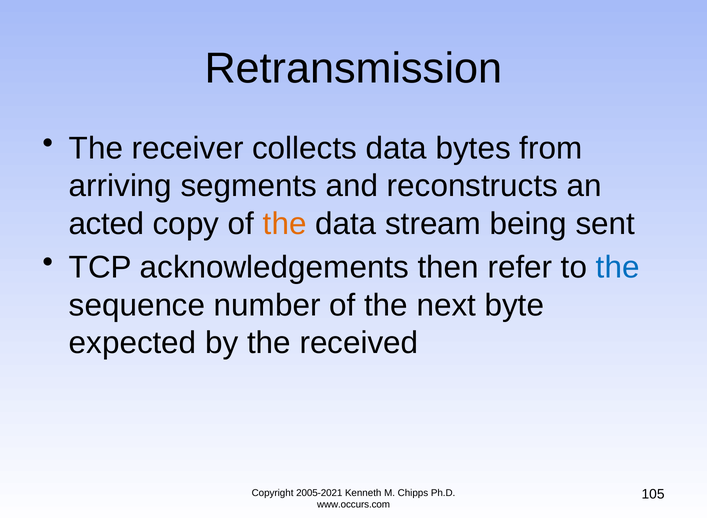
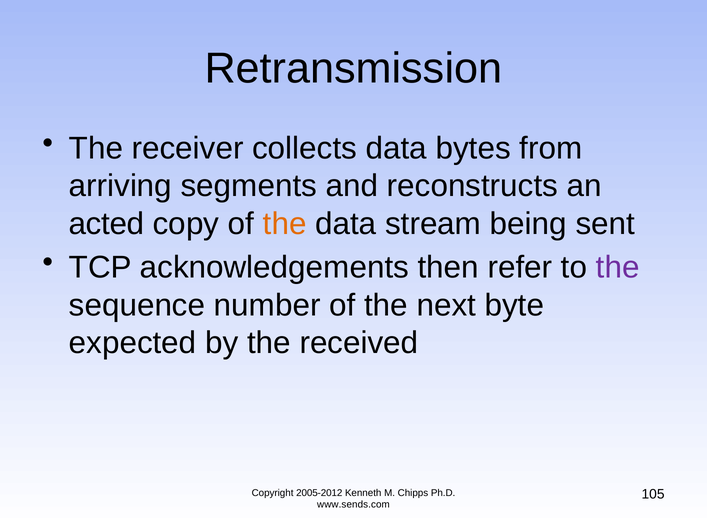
the colour: blue -> purple (618, 268)
2005-2021: 2005-2021 -> 2005-2012 (319, 493)
www.occurs.com: www.occurs.com -> www.sends.com (353, 505)
